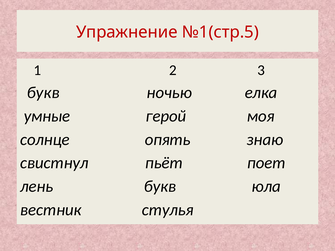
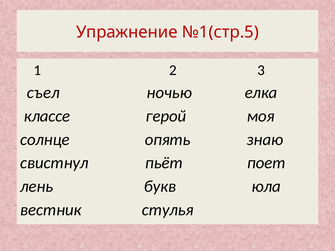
букв: букв -> съел (43, 93)
умные: умные -> классе (47, 116)
